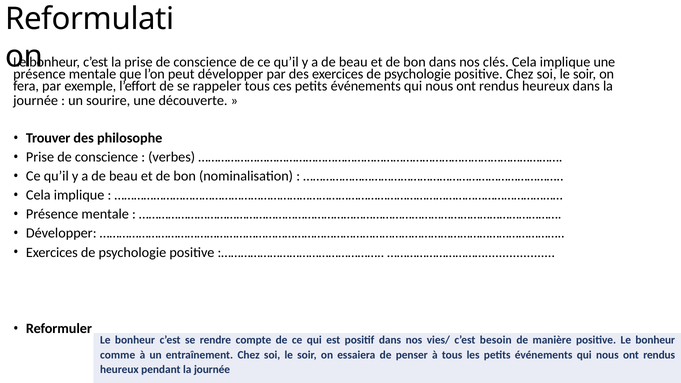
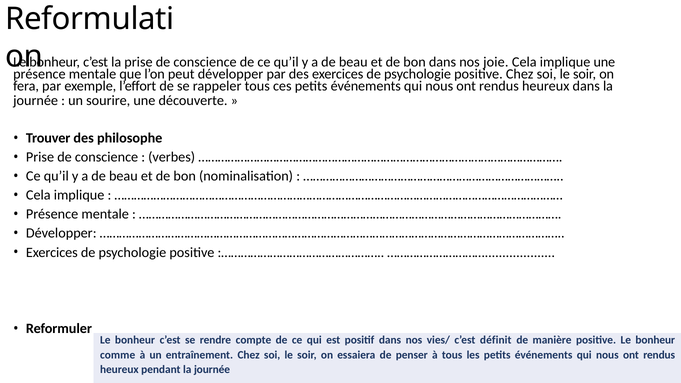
clés: clés -> joie (496, 62)
besoin: besoin -> définit (496, 340)
